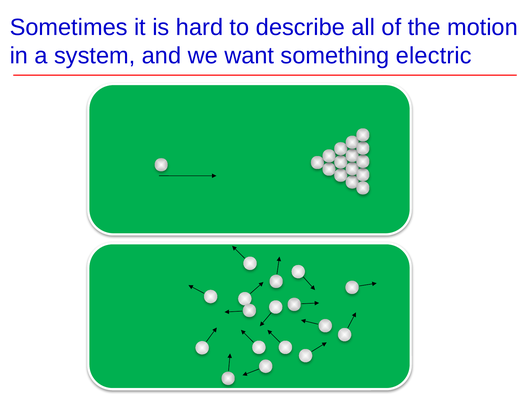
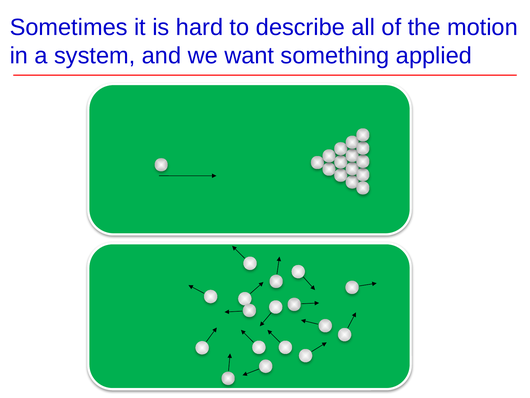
electric: electric -> applied (434, 56)
